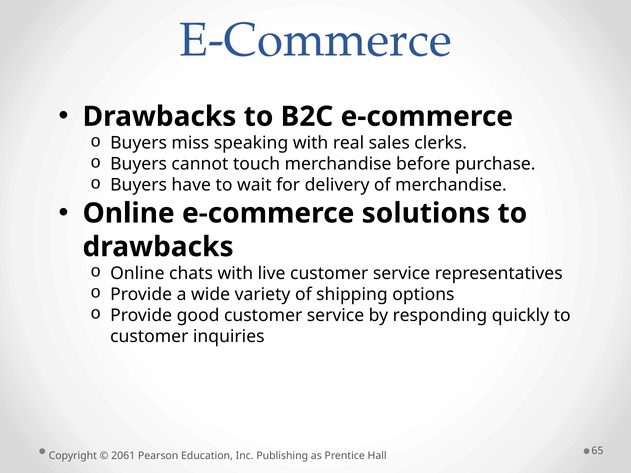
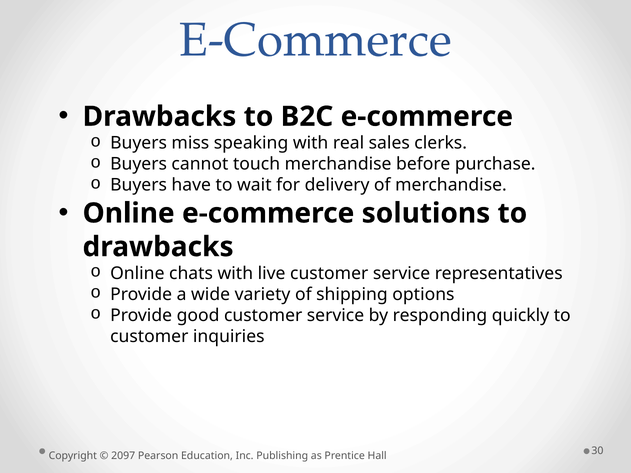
2061: 2061 -> 2097 (123, 456)
65: 65 -> 30 (597, 451)
